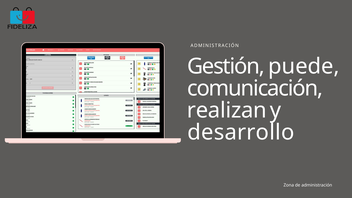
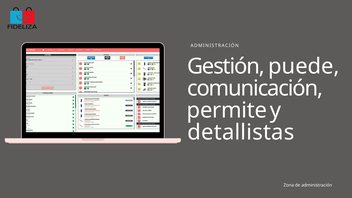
realizan: realizan -> permite (227, 110)
desarrollo: desarrollo -> detallistas (241, 132)
